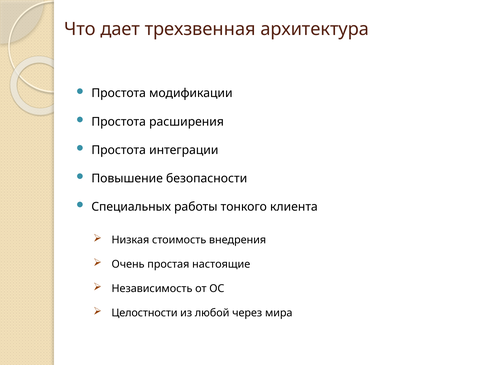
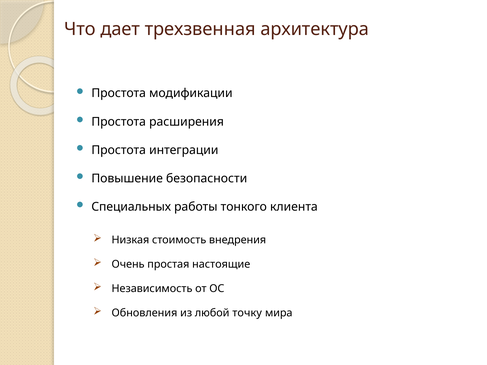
Целостности: Целостности -> Обновления (144, 313)
через: через -> точку (247, 313)
